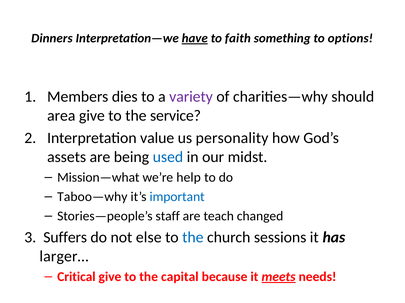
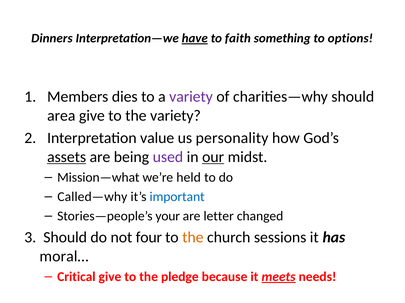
the service: service -> variety (175, 116)
assets underline: none -> present (67, 157)
used colour: blue -> purple (168, 157)
our underline: none -> present (213, 157)
help: help -> held (189, 178)
Taboo—why: Taboo—why -> Called—why (92, 197)
staff: staff -> your (168, 217)
teach: teach -> letter (219, 217)
3 Suffers: Suffers -> Should (65, 238)
else: else -> four (149, 238)
the colour: blue -> orange (193, 238)
larger…: larger… -> moral… (64, 257)
capital: capital -> pledge (180, 277)
